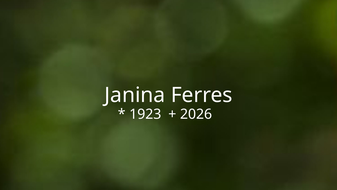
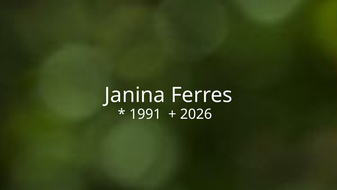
1923: 1923 -> 1991 (145, 114)
